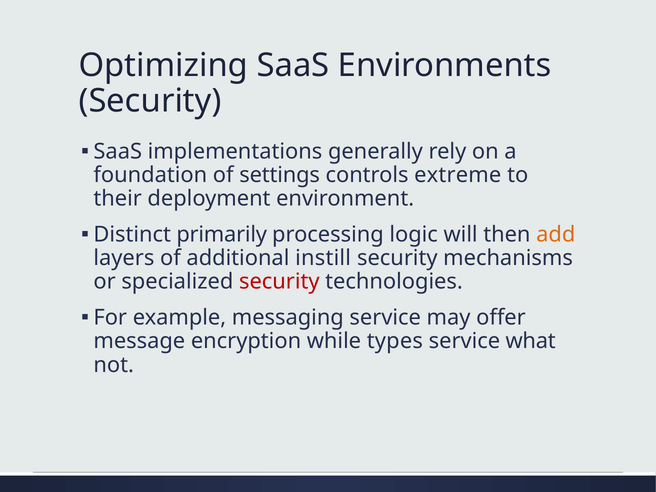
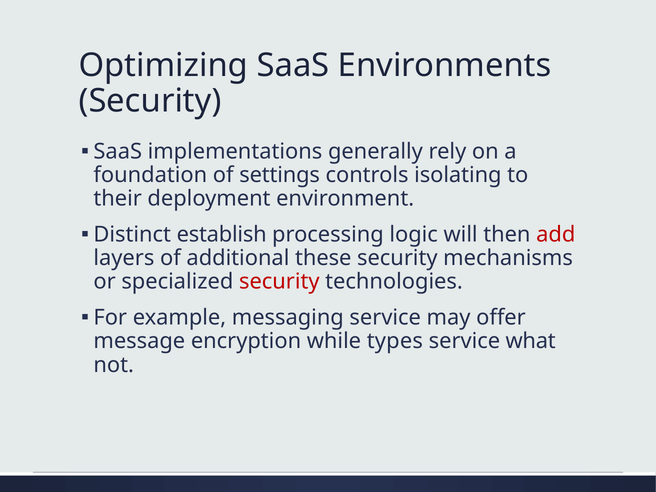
extreme: extreme -> isolating (458, 175)
primarily: primarily -> establish (222, 235)
add colour: orange -> red (556, 235)
instill: instill -> these (323, 258)
